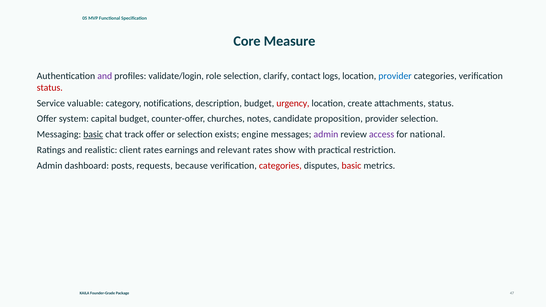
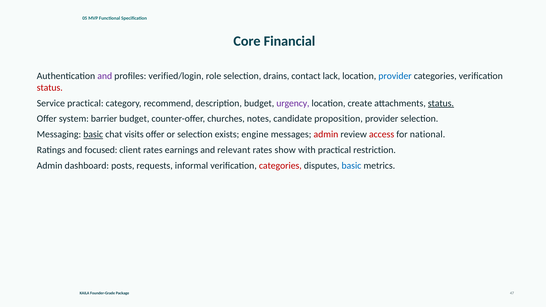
Measure: Measure -> Financial (290, 41)
validate/login: validate/login -> verified/login (176, 76)
clarify: clarify -> drains (276, 76)
logs: logs -> lack (331, 76)
Service valuable: valuable -> practical (85, 103)
notifications: notifications -> recommend (168, 103)
urgency colour: red -> purple (293, 103)
status underline: none -> present (441, 103)
capital: capital -> barrier (104, 119)
track: track -> visits (134, 134)
admin colour: purple -> red (326, 134)
access colour: purple -> red (382, 134)
realistic: realistic -> focused (101, 150)
because: because -> informal (192, 166)
basic colour: red -> blue (351, 166)
